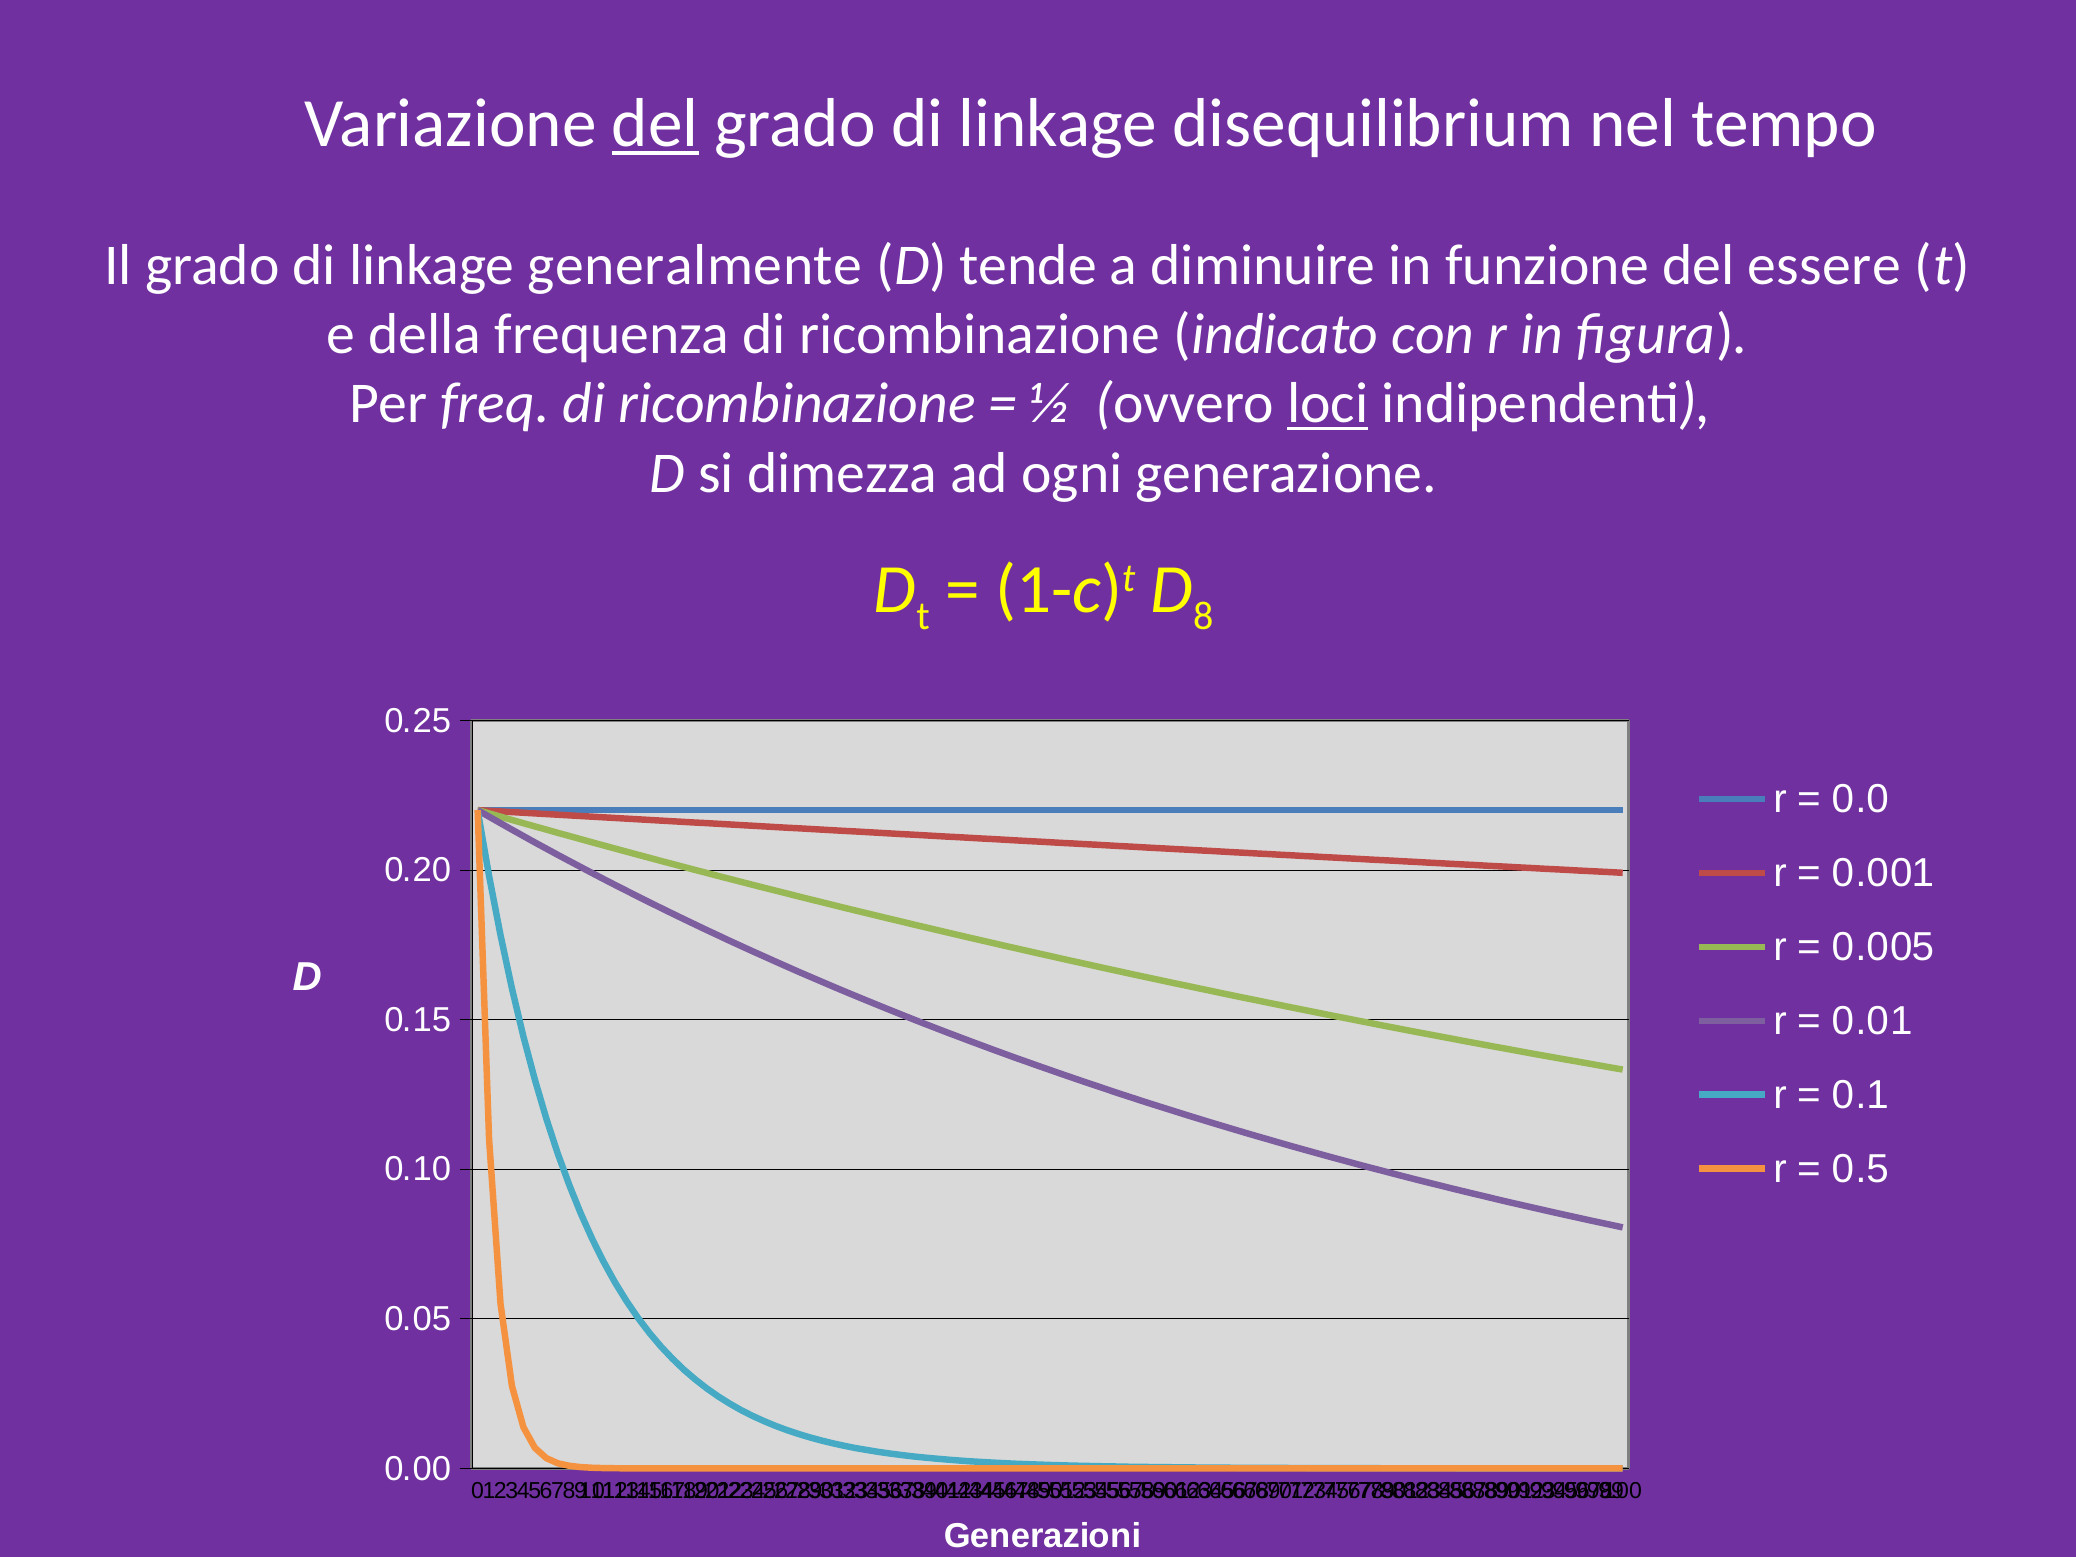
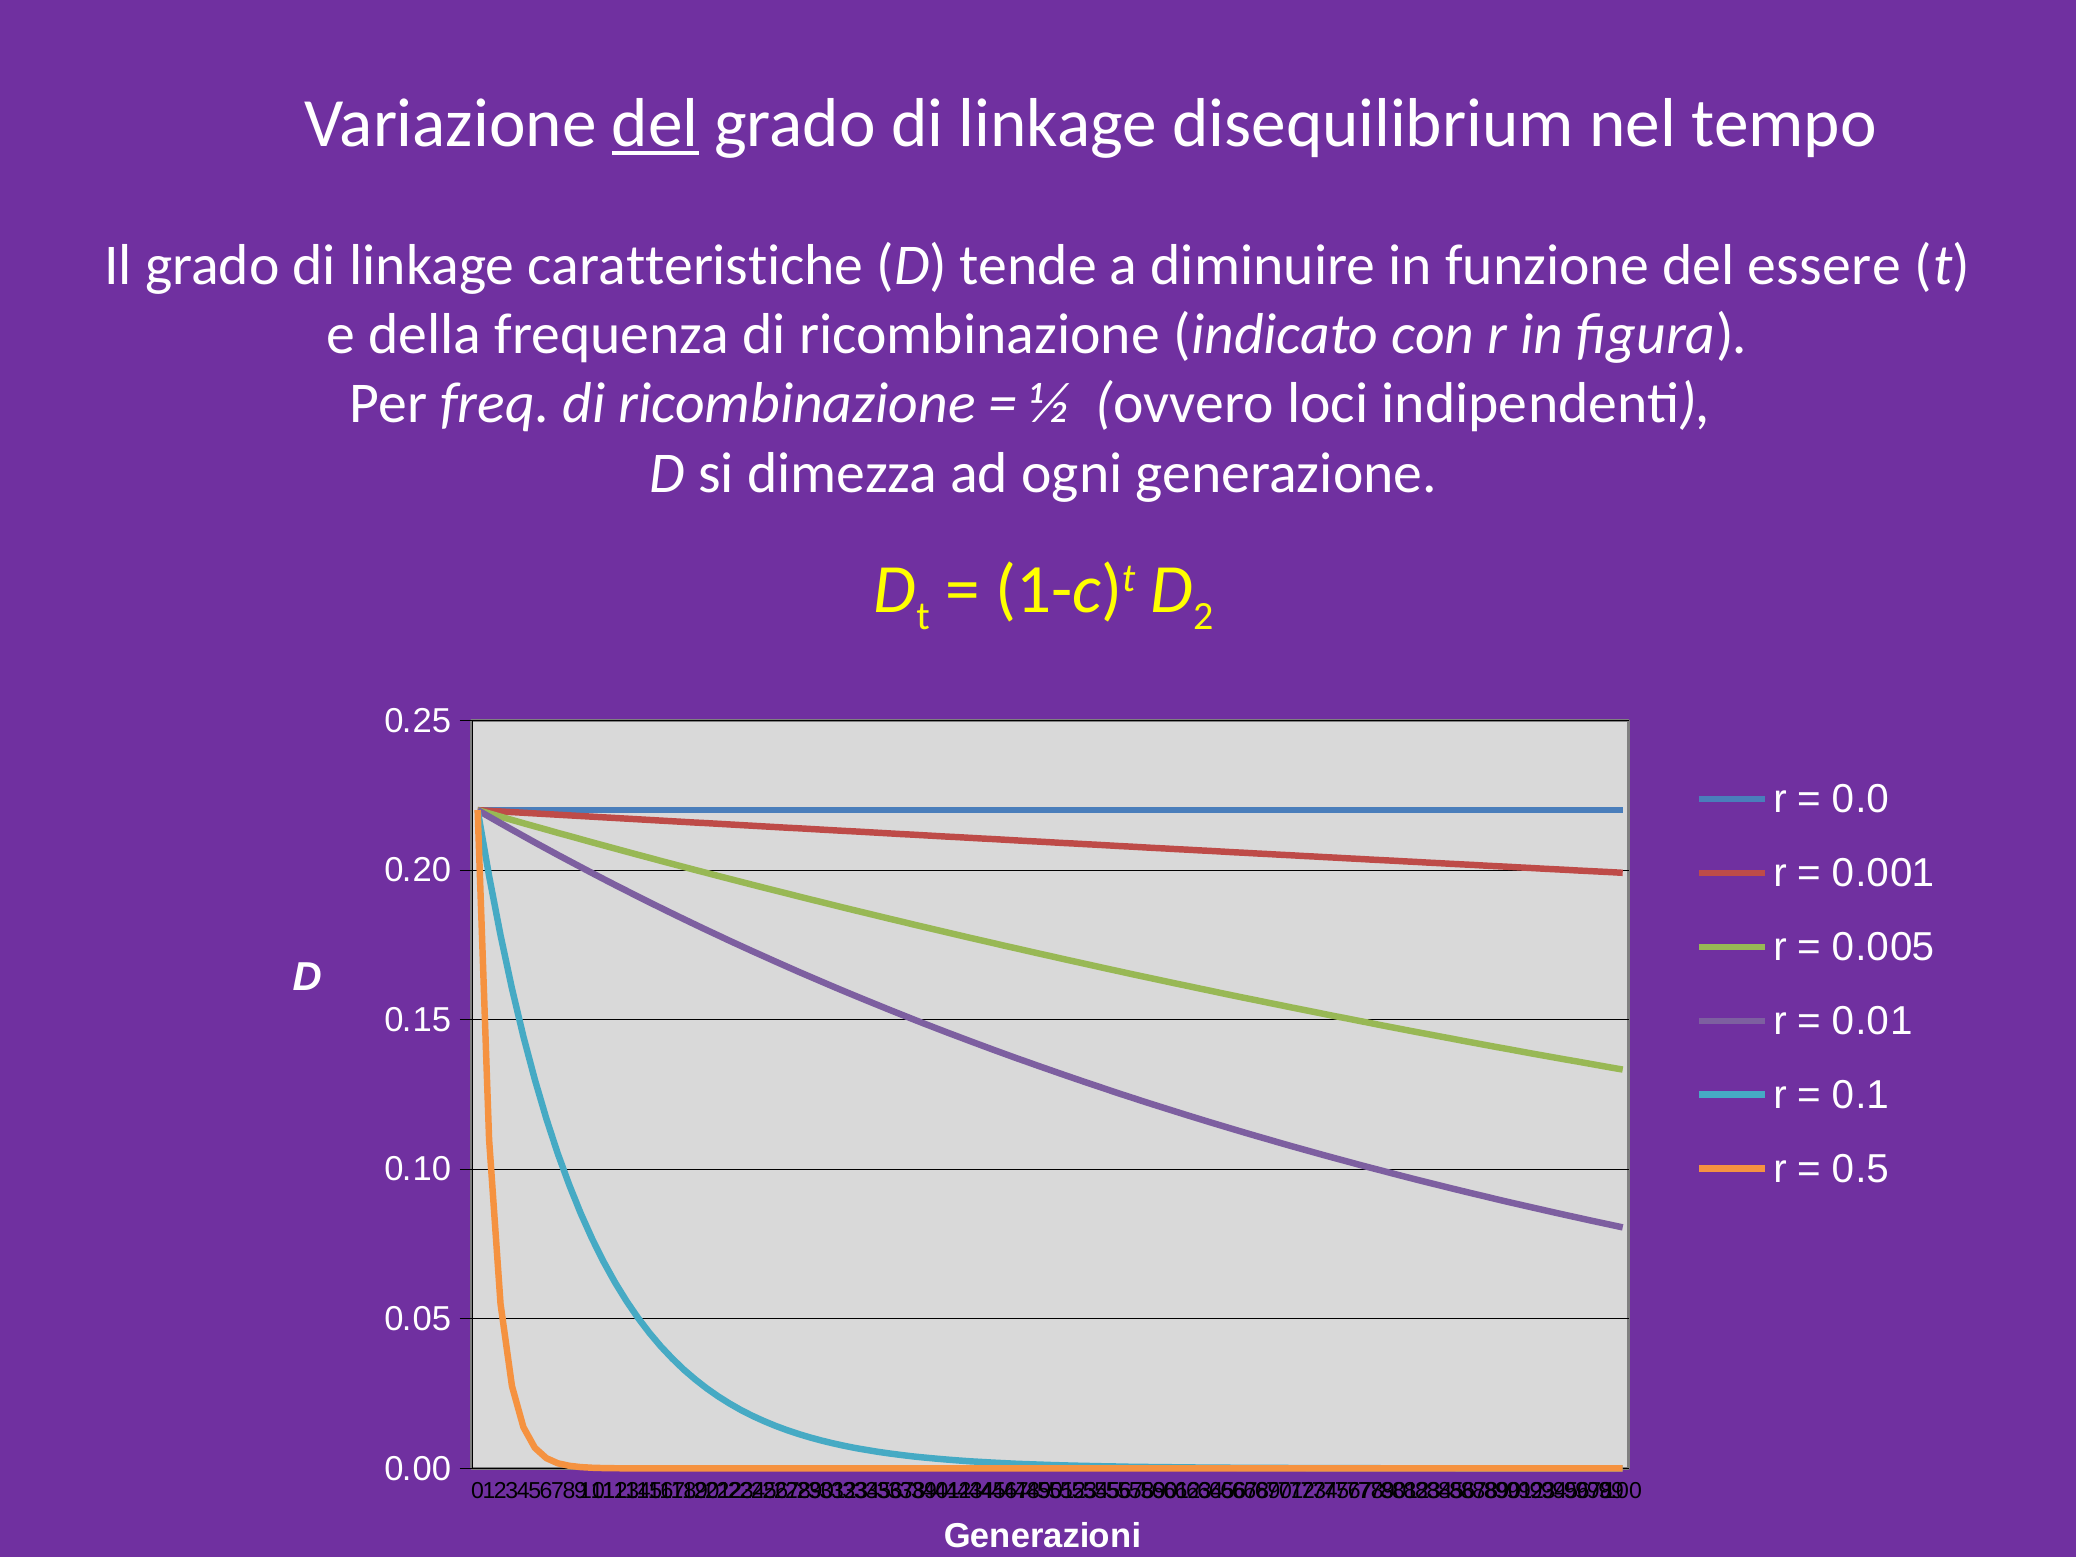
generalmente: generalmente -> caratteristiche (695, 265)
loci underline: present -> none (1328, 404)
8: 8 -> 2 (1203, 617)
